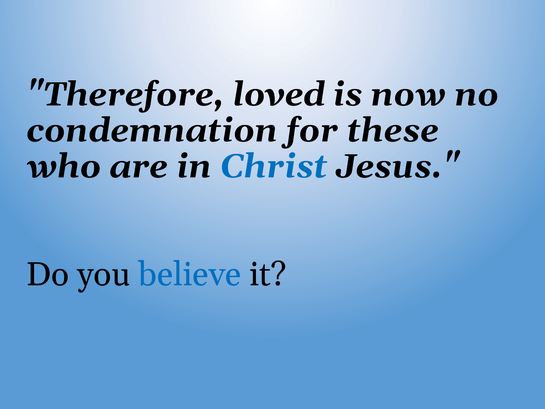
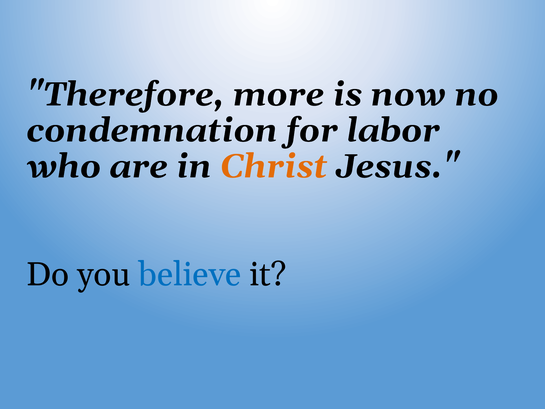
loved: loved -> more (279, 94)
these: these -> labor (393, 130)
Christ colour: blue -> orange (274, 166)
